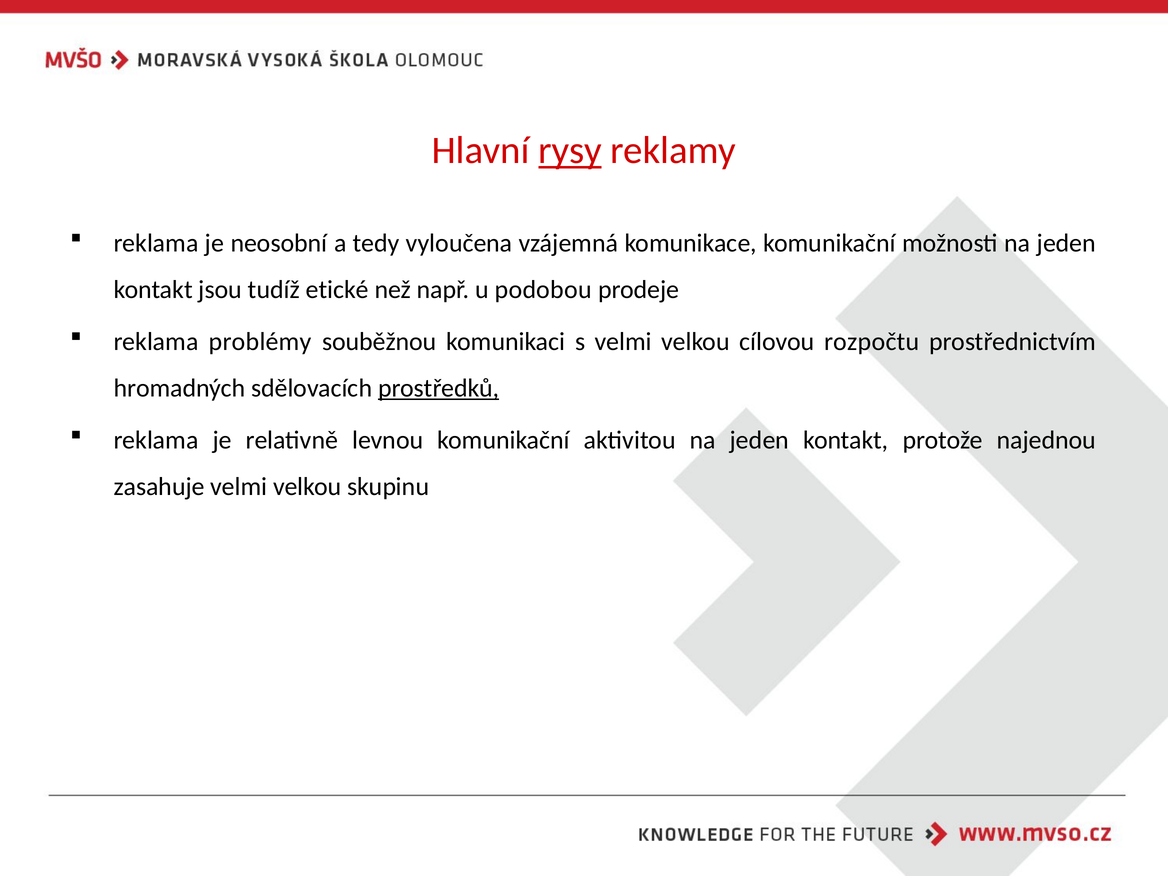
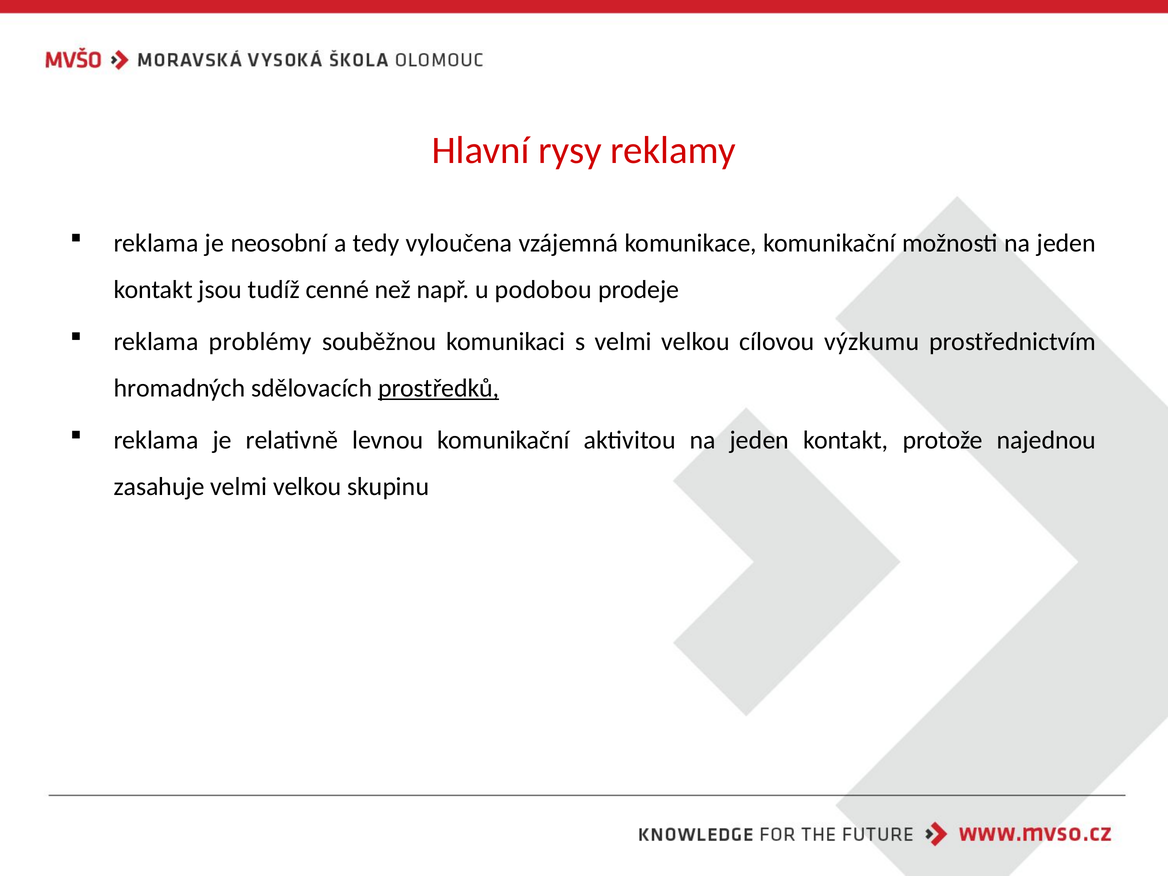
rysy underline: present -> none (570, 150)
etické: etické -> cenné (337, 290)
rozpočtu: rozpočtu -> výzkumu (872, 342)
